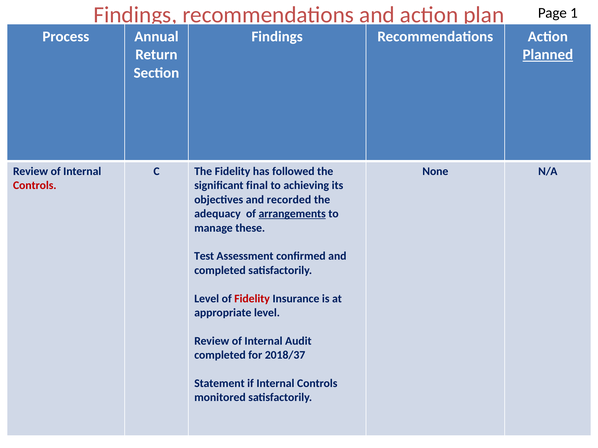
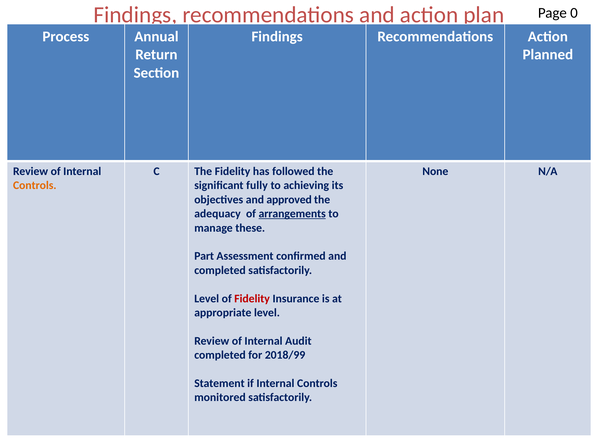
1: 1 -> 0 (574, 13)
Planned underline: present -> none (548, 55)
Controls colour: red -> orange (35, 186)
final: final -> fully (257, 186)
recorded: recorded -> approved (289, 200)
Test: Test -> Part (204, 256)
2018/37: 2018/37 -> 2018/99 (285, 355)
